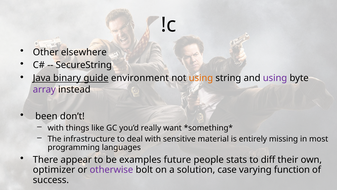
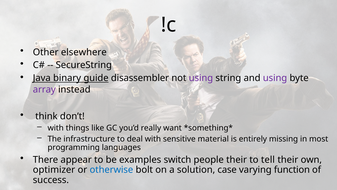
environment: environment -> disassembler (140, 78)
using colour: orange -> purple (201, 78)
been: been -> think (46, 116)
future: future -> switch (177, 159)
people stats: stats -> their (237, 159)
diff: diff -> tell (268, 159)
otherwise colour: purple -> blue (111, 169)
